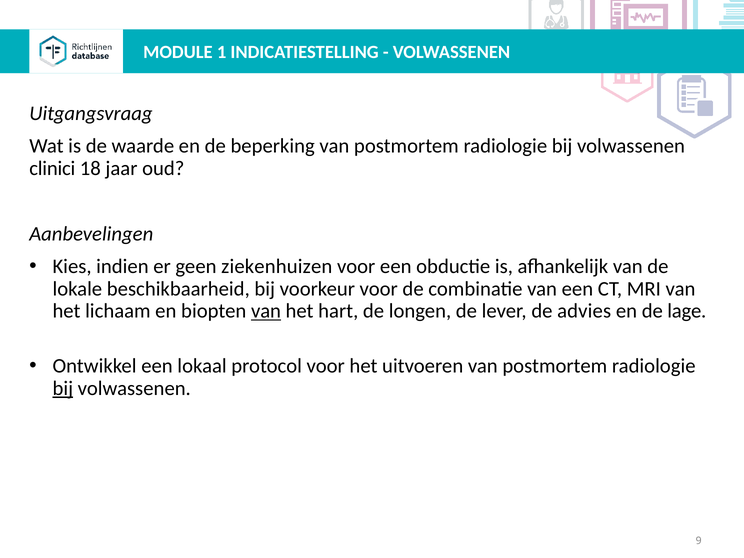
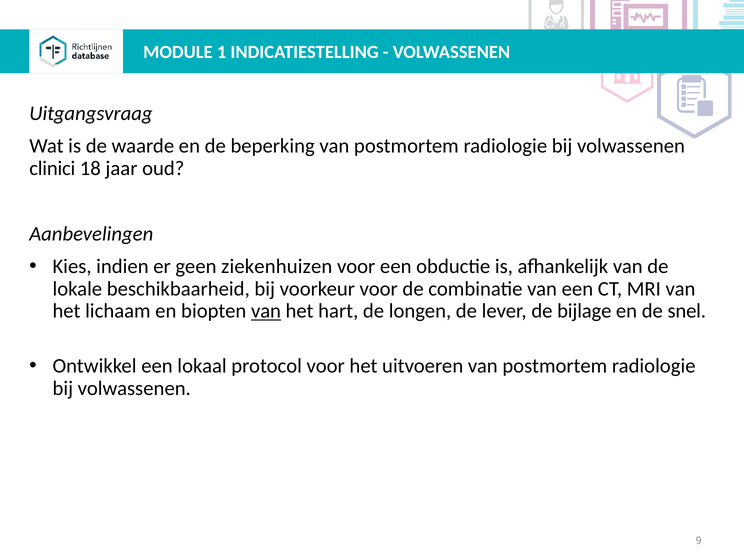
advies: advies -> bijlage (584, 311)
lage: lage -> snel (687, 311)
bij underline: present -> none (63, 388)
